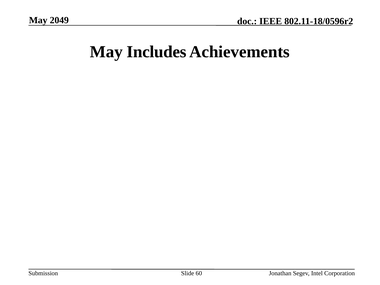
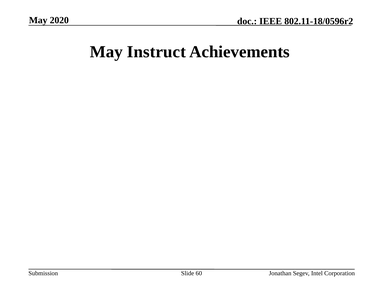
2049: 2049 -> 2020 (59, 20)
Includes: Includes -> Instruct (156, 52)
